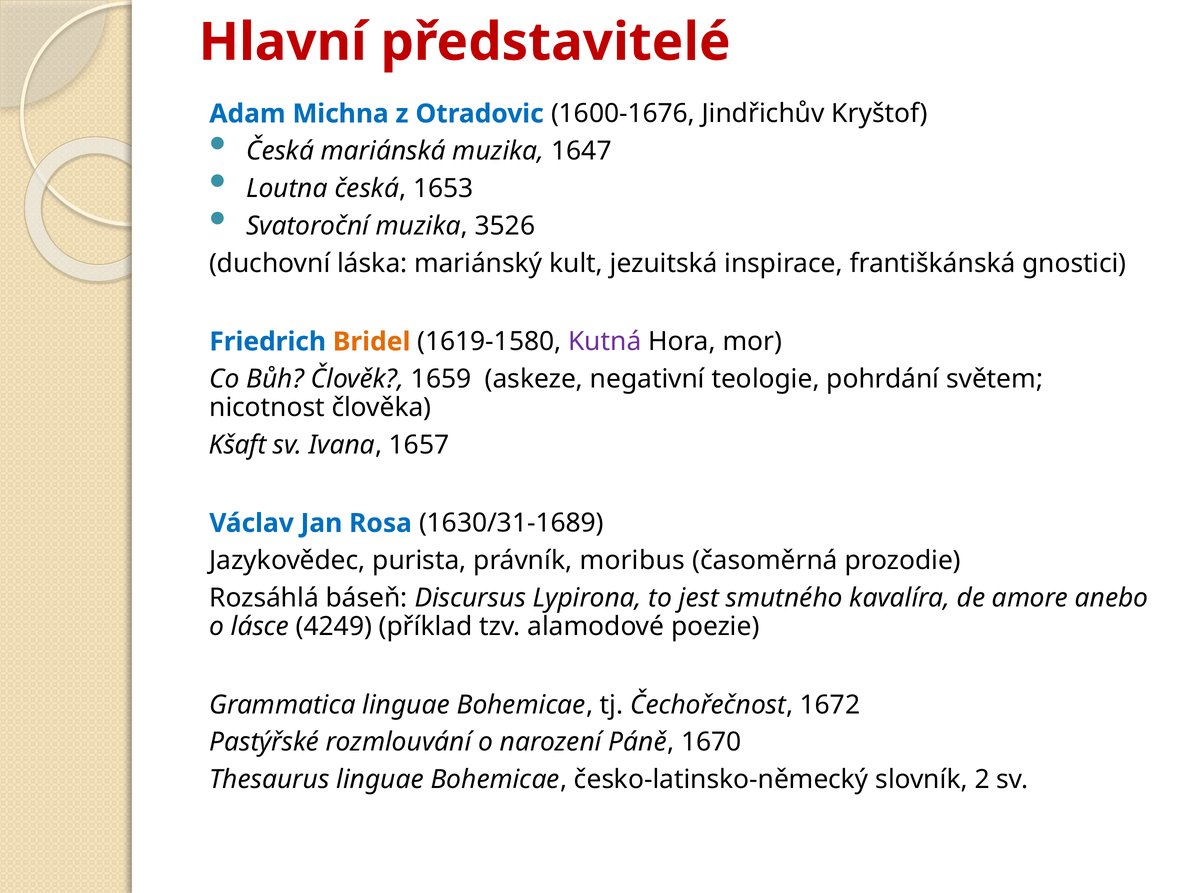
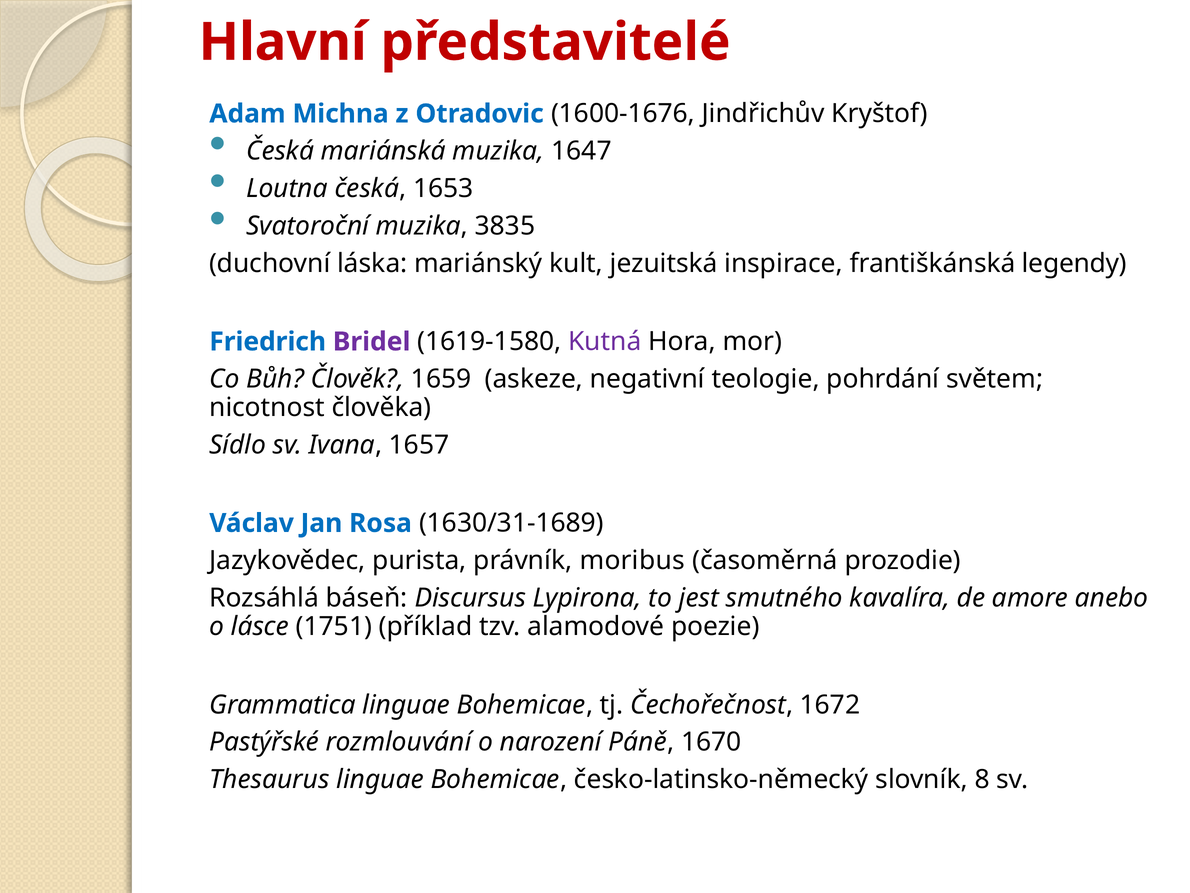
3526: 3526 -> 3835 (505, 226)
gnostici: gnostici -> legendy (1074, 263)
Bridel colour: orange -> purple (372, 341)
Kšaft: Kšaft -> Sídlo (238, 445)
4249: 4249 -> 1751 (334, 626)
2: 2 -> 8 (982, 779)
